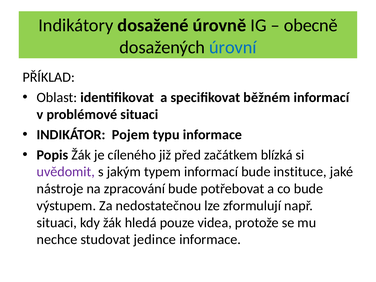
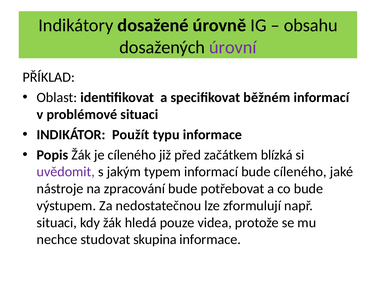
obecně: obecně -> obsahu (311, 25)
úrovní colour: blue -> purple (233, 47)
Pojem: Pojem -> Použít (131, 135)
bude instituce: instituce -> cíleného (300, 172)
jedince: jedince -> skupina (155, 240)
